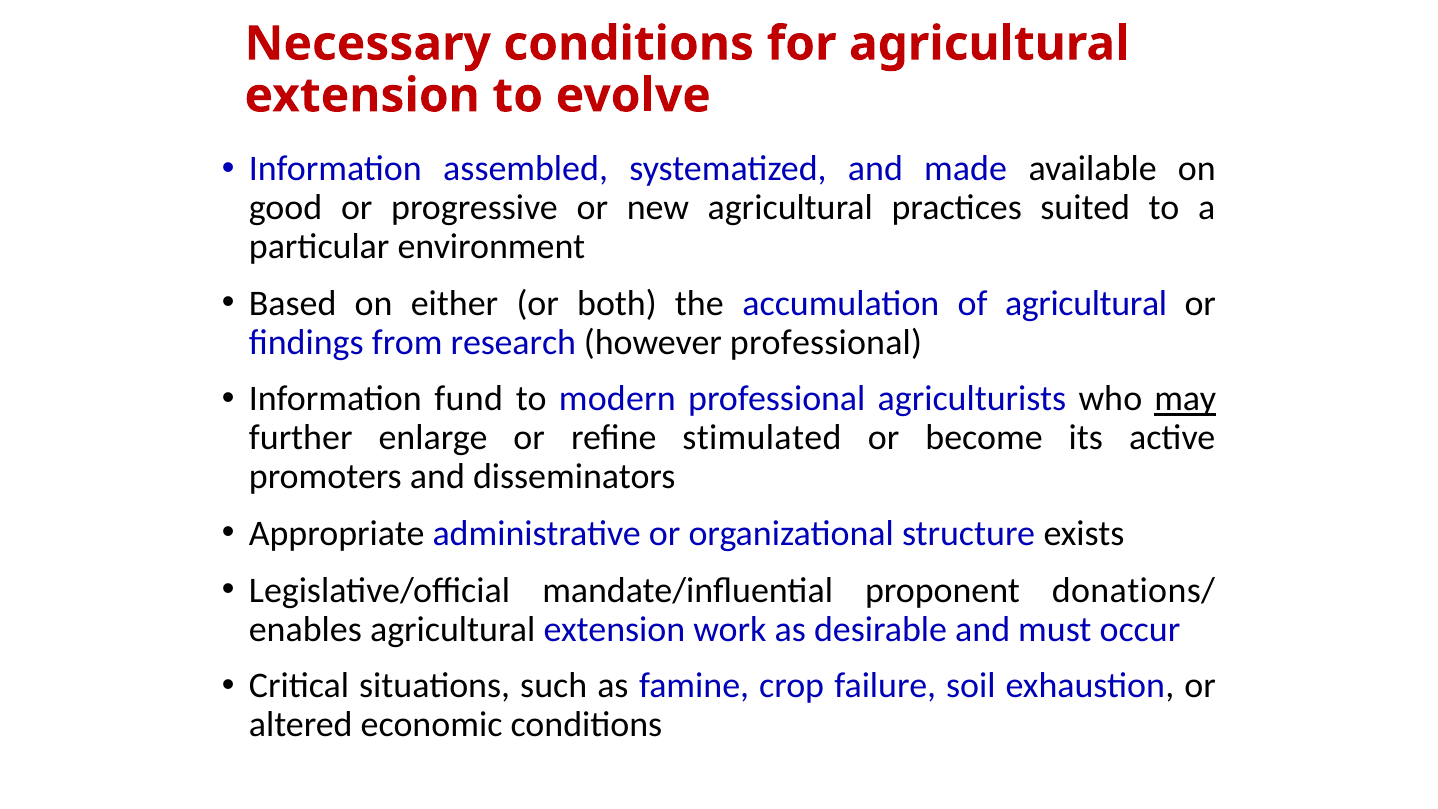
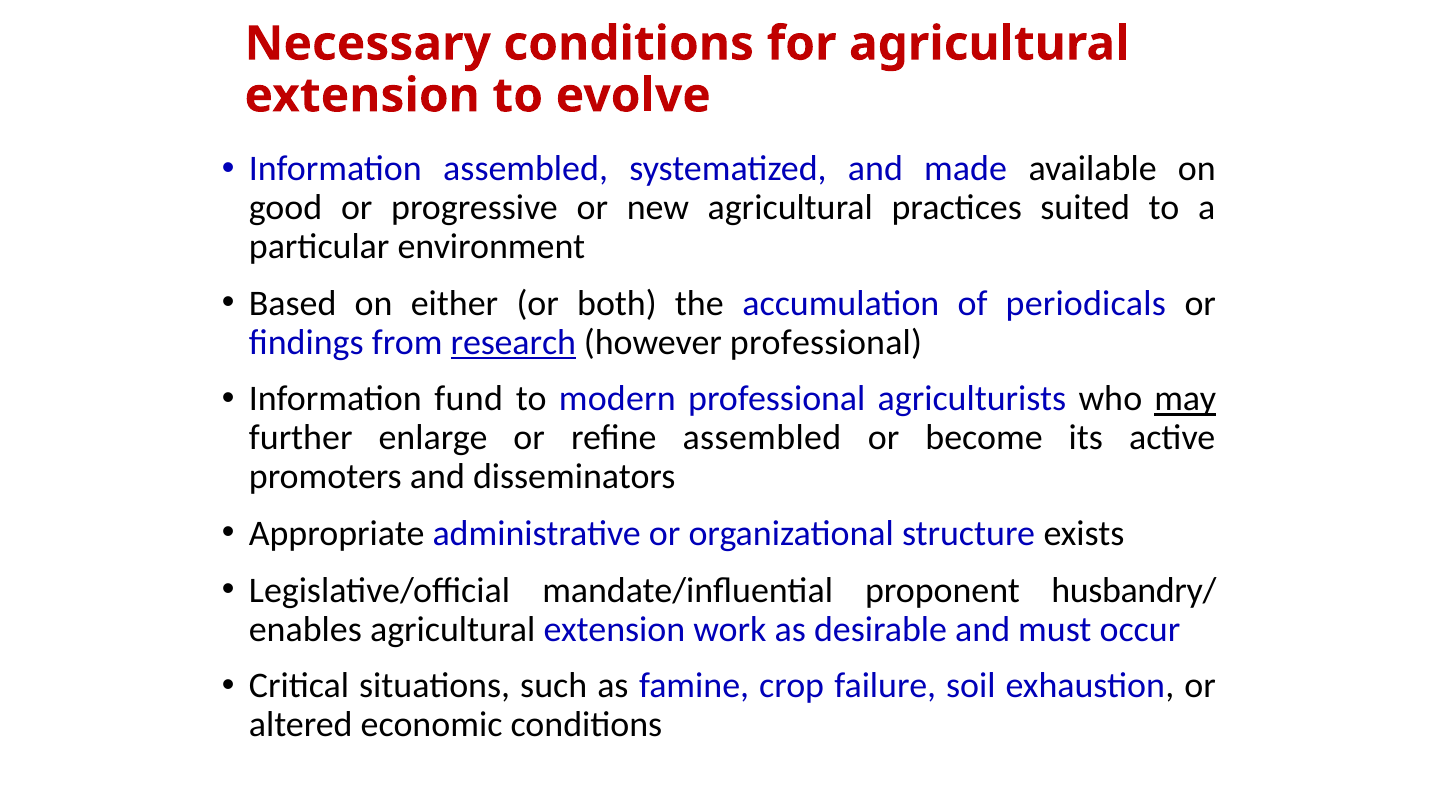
of agricultural: agricultural -> periodicals (1086, 303)
research underline: none -> present (513, 342)
refine stimulated: stimulated -> assembled (762, 438)
donations/: donations/ -> husbandry/ (1134, 590)
